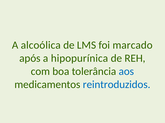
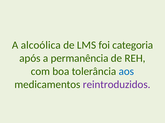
marcado: marcado -> categoria (133, 45)
hipopurínica: hipopurínica -> permanência (80, 59)
reintroduzidos colour: blue -> purple (117, 85)
